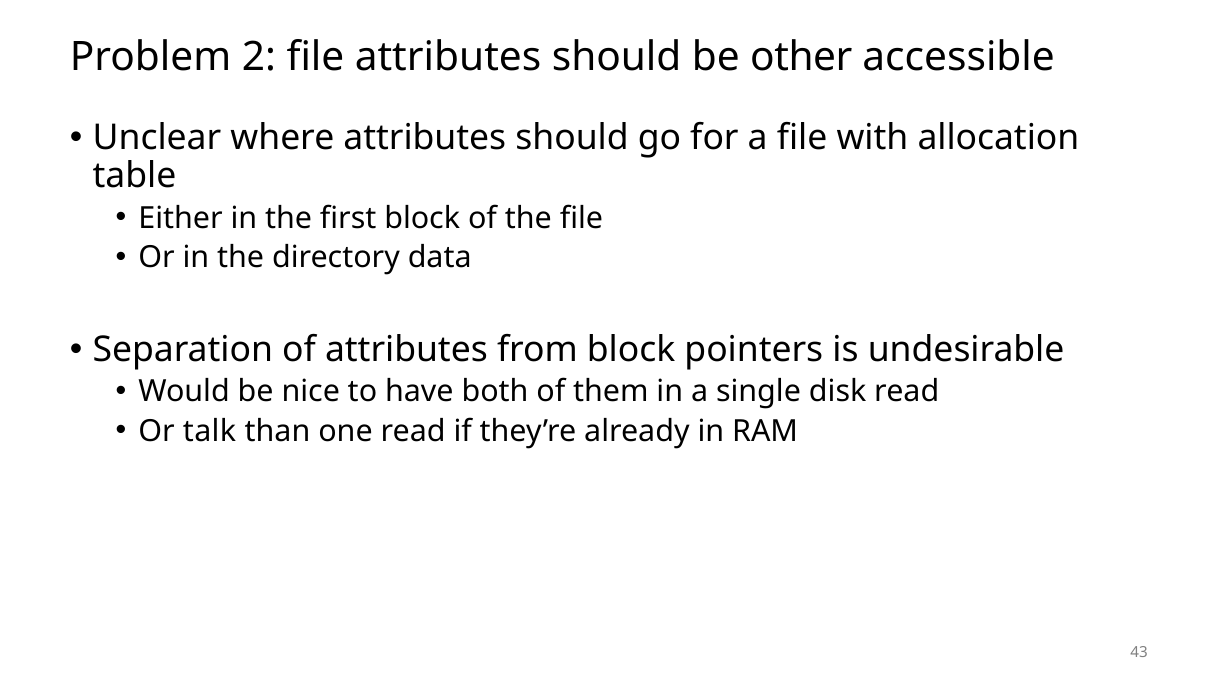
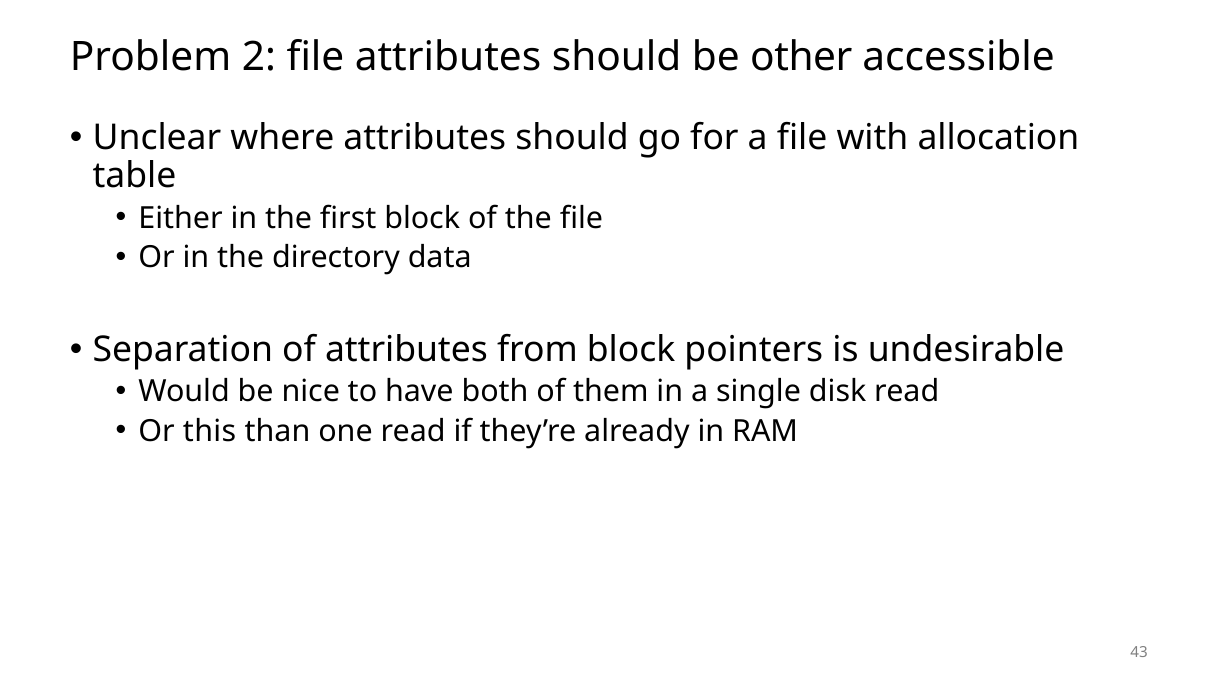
talk: talk -> this (210, 431)
